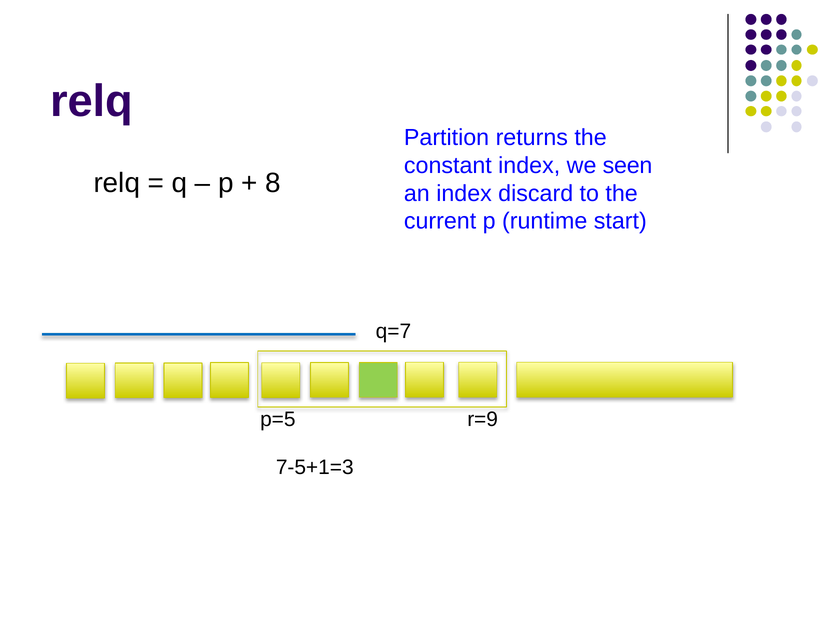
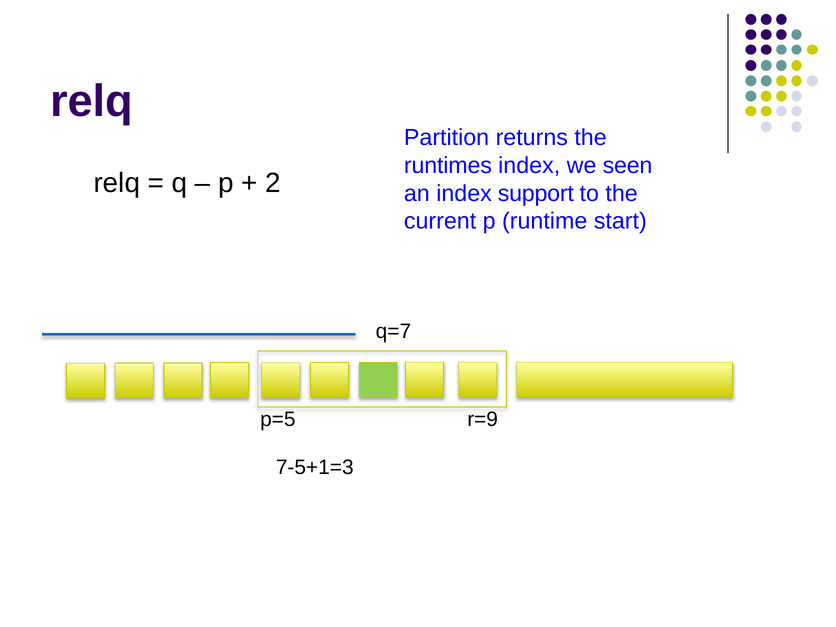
constant: constant -> runtimes (448, 166)
8: 8 -> 2 (273, 183)
discard: discard -> support (536, 193)
